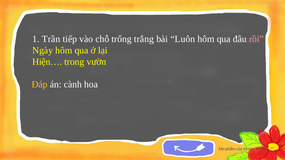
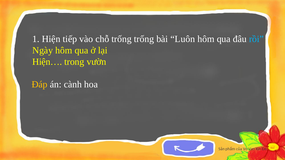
Trần: Trần -> Hiện (51, 39)
trống trắng: trắng -> trống (144, 39)
rồi colour: pink -> light blue (256, 39)
